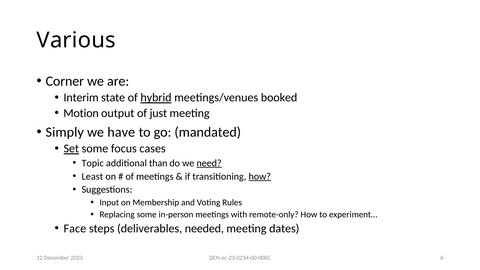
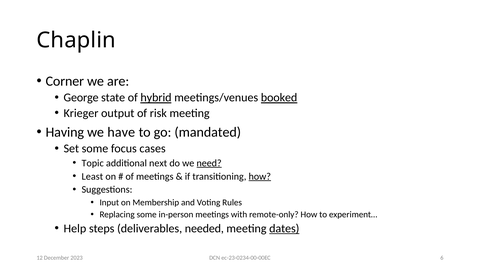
Various: Various -> Chaplin (76, 40)
Interim: Interim -> George (81, 98)
booked underline: none -> present (279, 98)
Motion: Motion -> Krieger (81, 113)
just: just -> risk (158, 113)
Simply: Simply -> Having (65, 132)
Set underline: present -> none (71, 149)
than: than -> next (158, 163)
Face: Face -> Help (75, 228)
dates underline: none -> present (284, 228)
